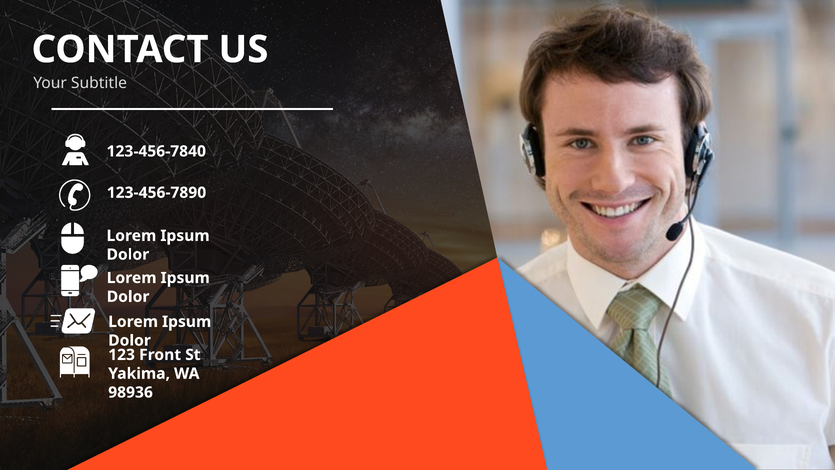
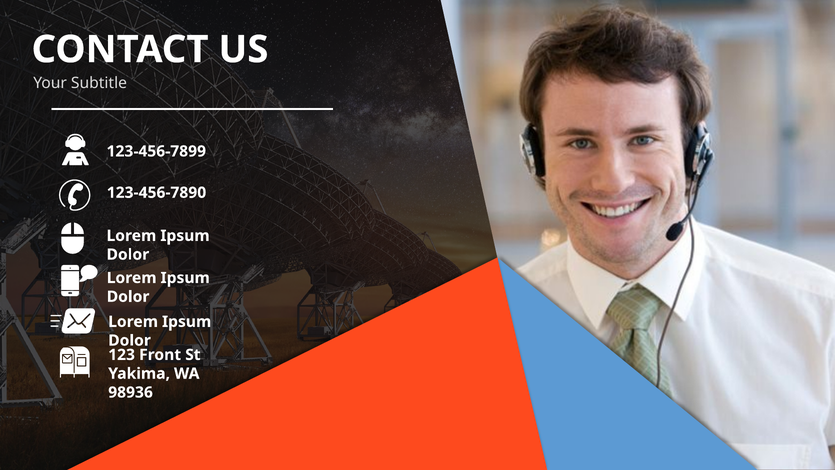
123-456-7840: 123-456-7840 -> 123-456-7899 (156, 151)
